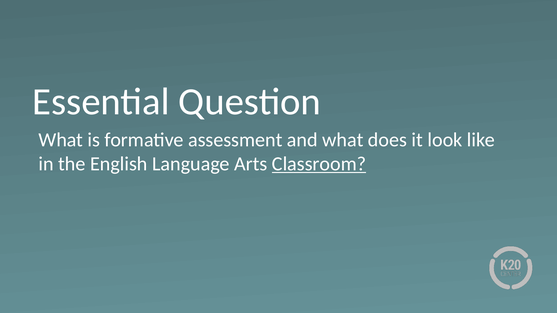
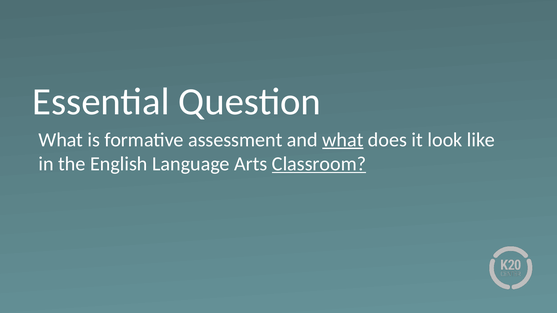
what underline: none -> present (343, 140)
